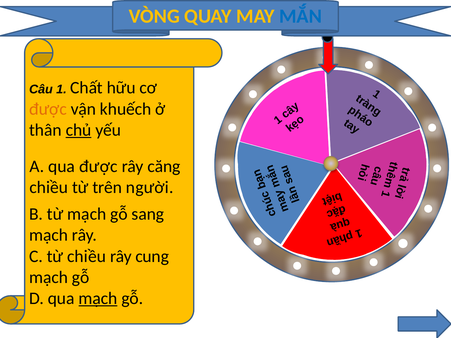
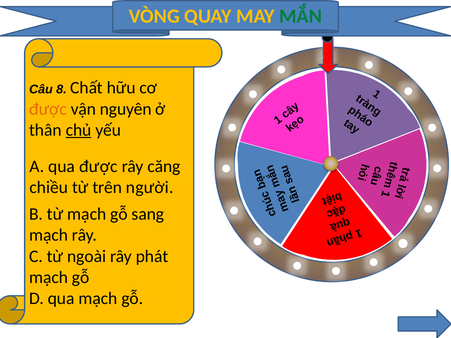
MẮN colour: blue -> green (301, 16)
Câu 1: 1 -> 8 (61, 90)
khuếch: khuếch -> nguyên (126, 109)
từ chiều: chiều -> ngoài (87, 256)
cung: cung -> phát (152, 256)
mạch underline: present -> none (98, 299)
